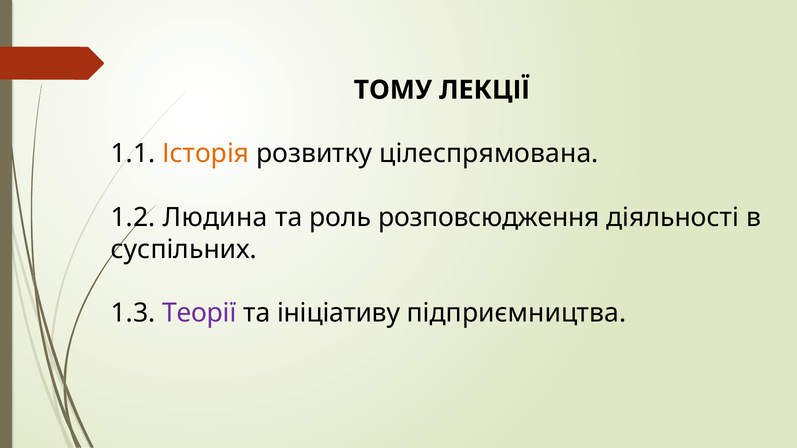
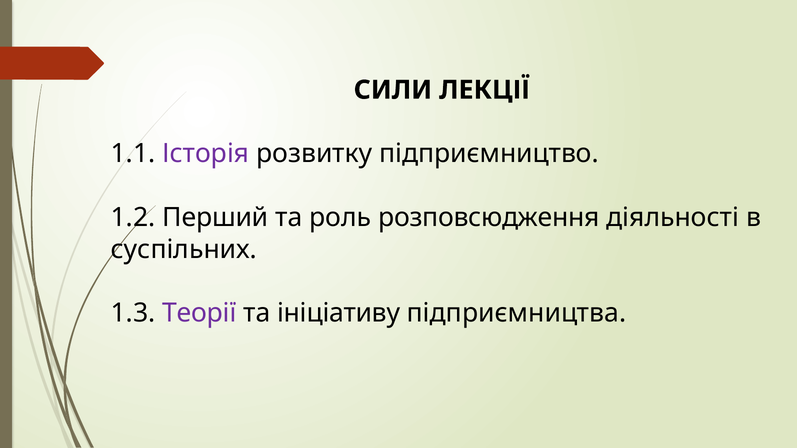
ТОМУ: ТОМУ -> СИЛИ (393, 90)
Історія colour: orange -> purple (206, 154)
цілеспрямована: цілеспрямована -> підприємництво (489, 154)
Людина: Людина -> Перший (215, 218)
